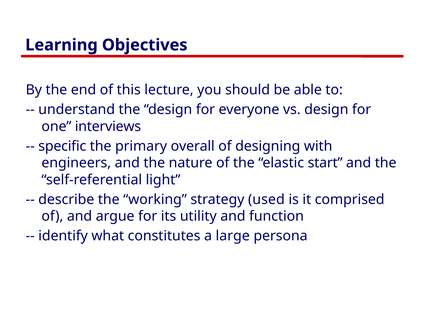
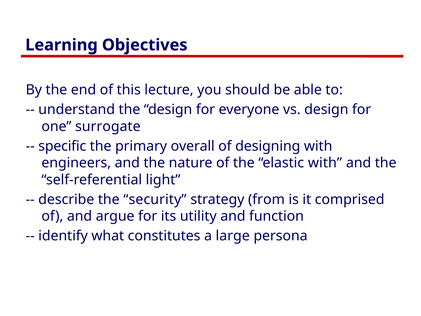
interviews: interviews -> surrogate (108, 126)
elastic start: start -> with (325, 163)
working: working -> security (155, 199)
used: used -> from (266, 199)
